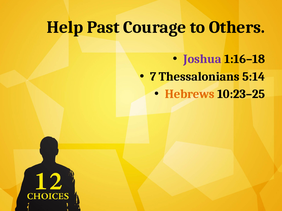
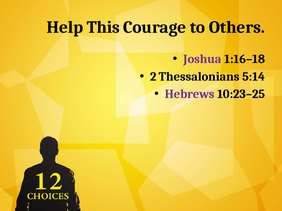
Past: Past -> This (103, 27)
7: 7 -> 2 (153, 77)
Hebrews colour: orange -> purple (190, 94)
